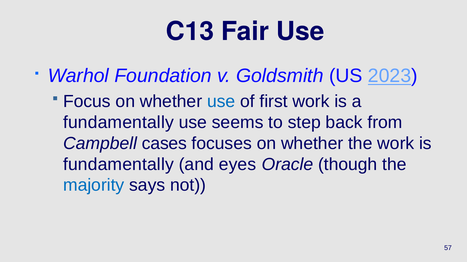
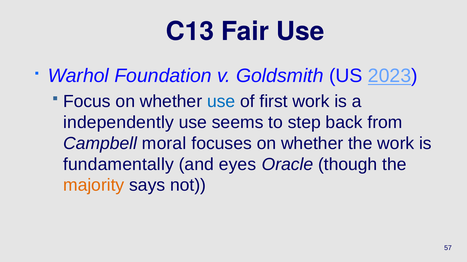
fundamentally: fundamentally -> independently (118, 123)
cases: cases -> moral (164, 144)
majority colour: blue -> orange (94, 186)
